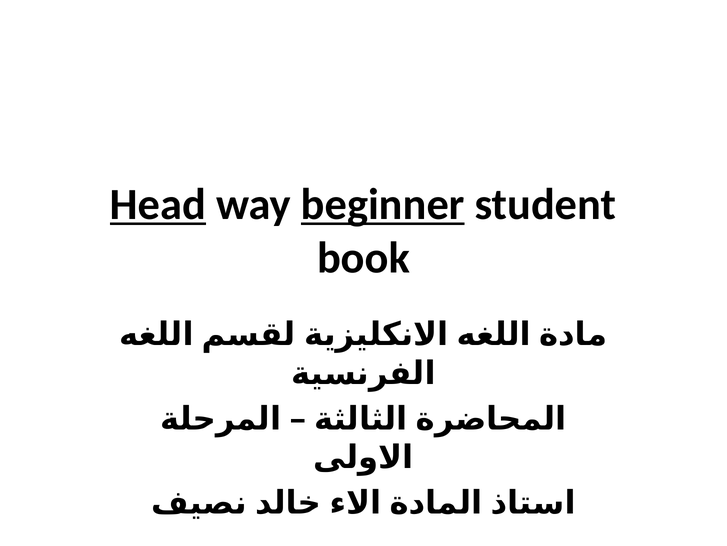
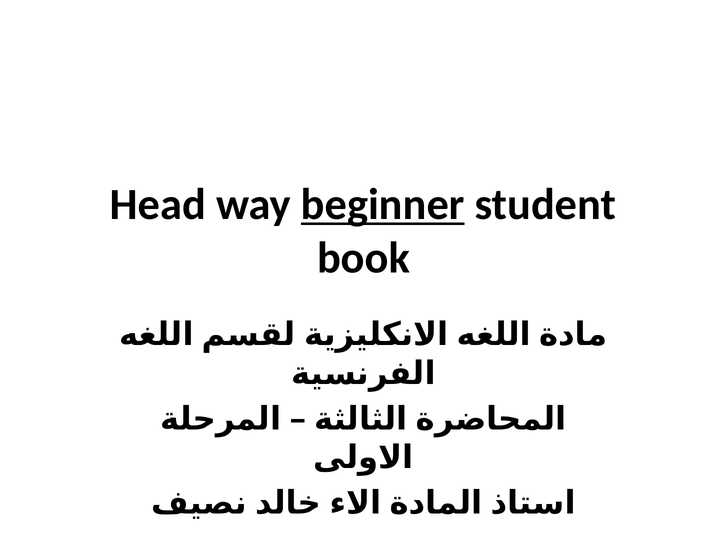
Head underline: present -> none (158, 204)
